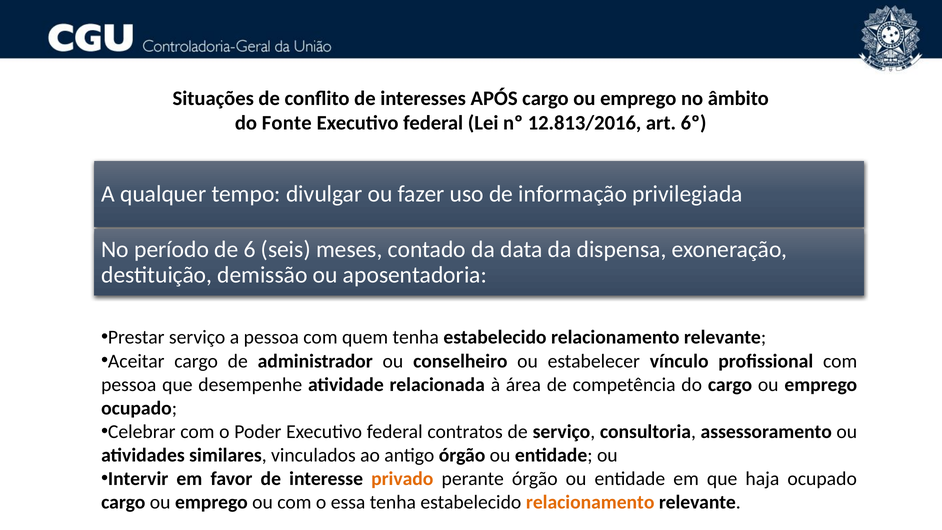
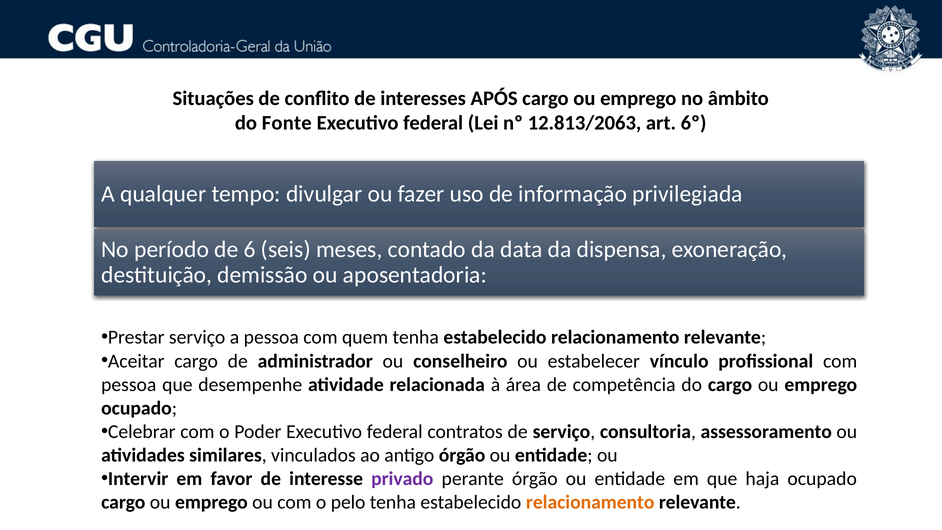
12.813/2016: 12.813/2016 -> 12.813/2063 (585, 123)
privado colour: orange -> purple (402, 479)
essa: essa -> pelo (348, 502)
